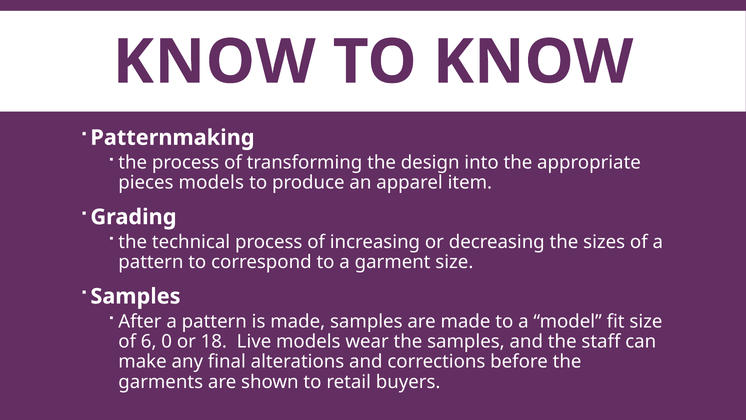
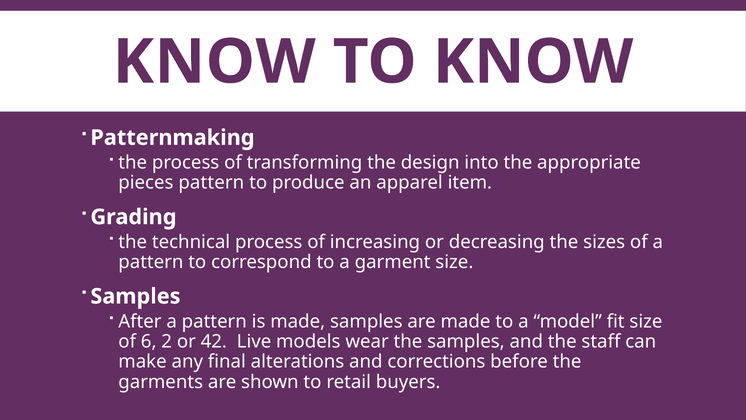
pieces models: models -> pattern (211, 183)
0: 0 -> 2 (167, 341)
18: 18 -> 42 (214, 341)
